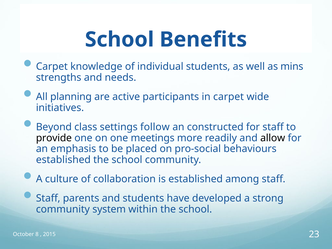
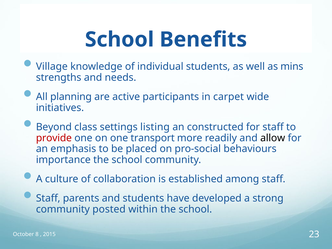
Carpet: Carpet -> Village (52, 67)
follow: follow -> listing (155, 127)
provide colour: black -> red (54, 138)
meetings: meetings -> transport (153, 138)
established: established -> importance (63, 160)
system: system -> posted (109, 209)
